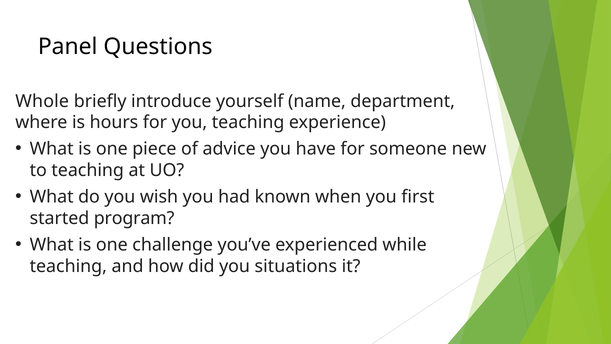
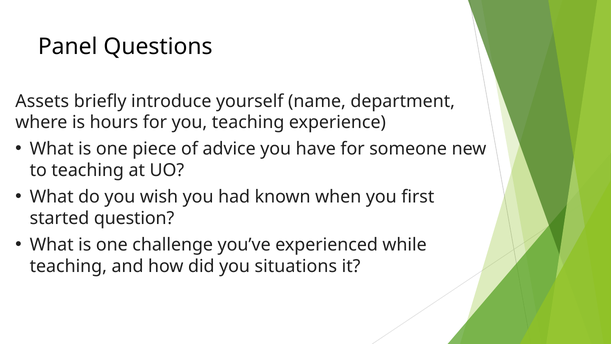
Whole: Whole -> Assets (42, 101)
program: program -> question (134, 218)
